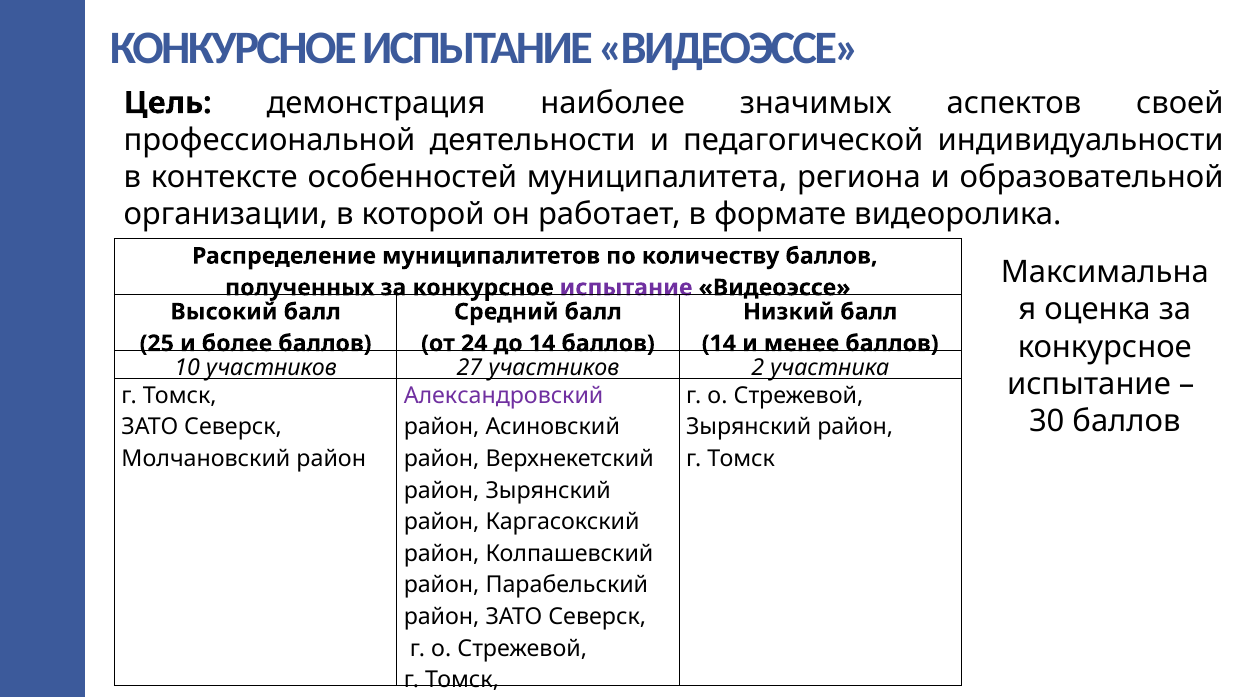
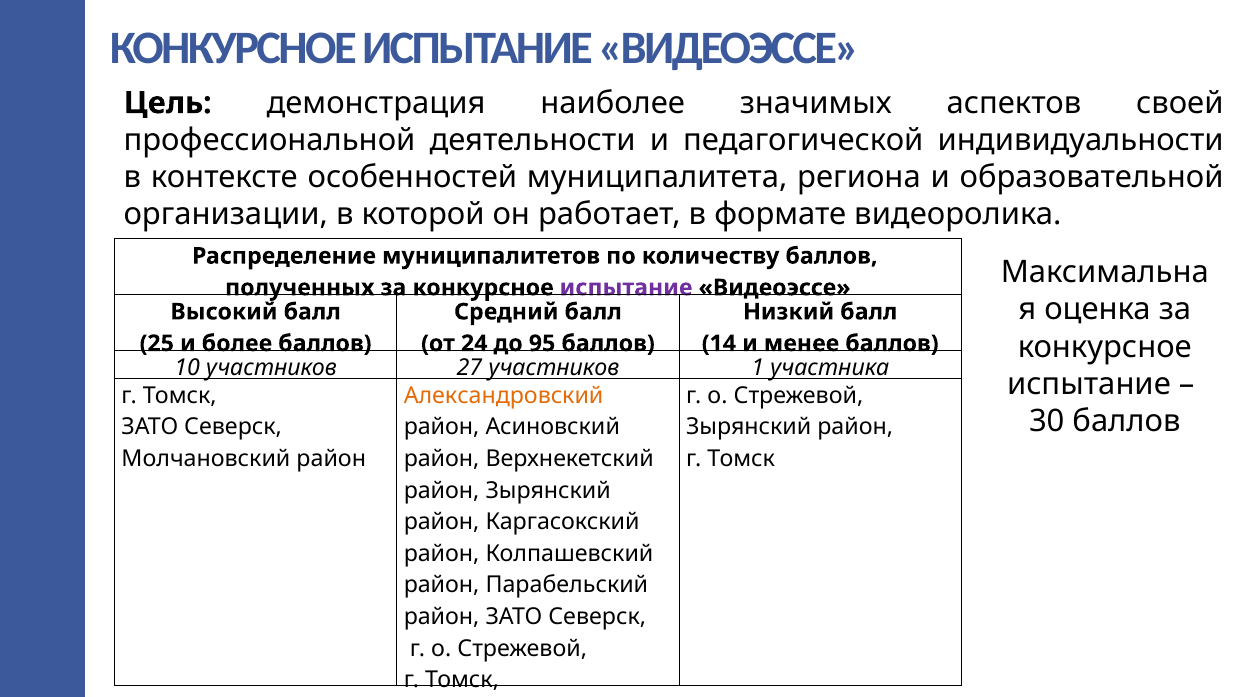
до 14: 14 -> 95 (542, 344)
2: 2 -> 1 (758, 368)
Александровский colour: purple -> orange (504, 396)
